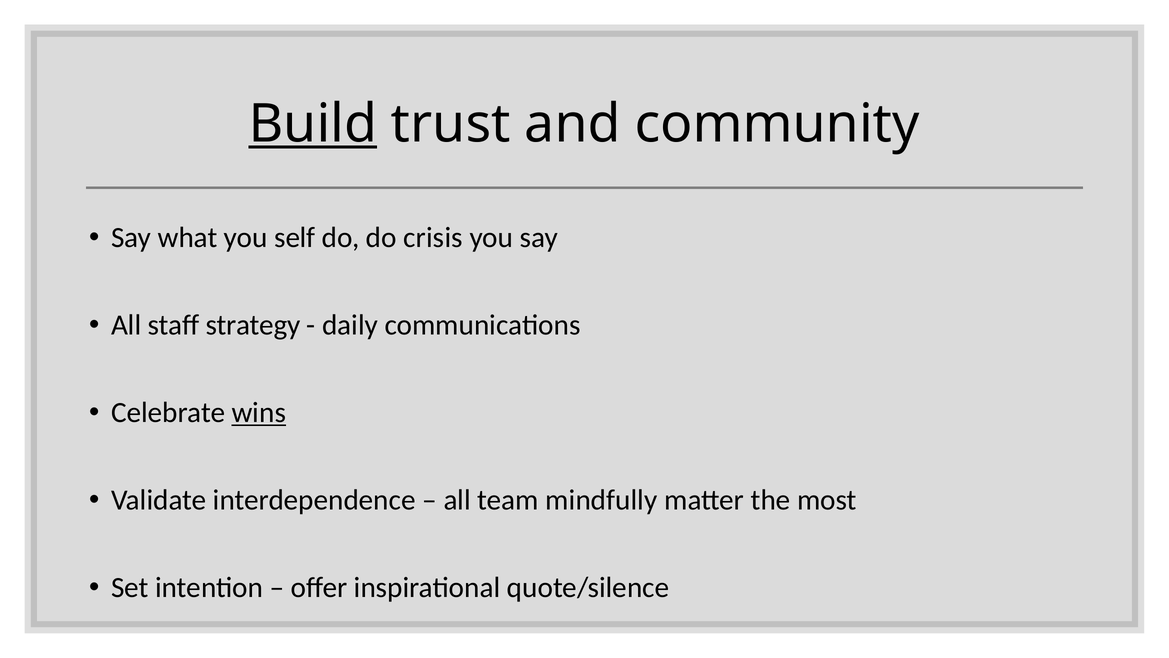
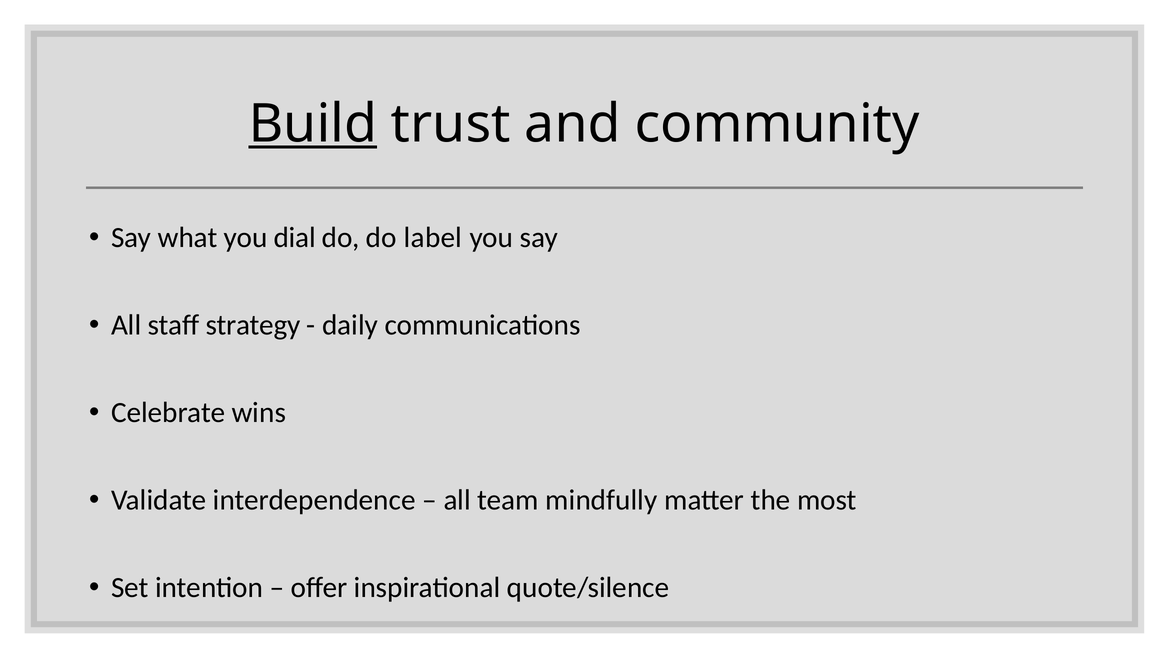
self: self -> dial (295, 238)
crisis: crisis -> label (433, 238)
wins underline: present -> none (259, 412)
